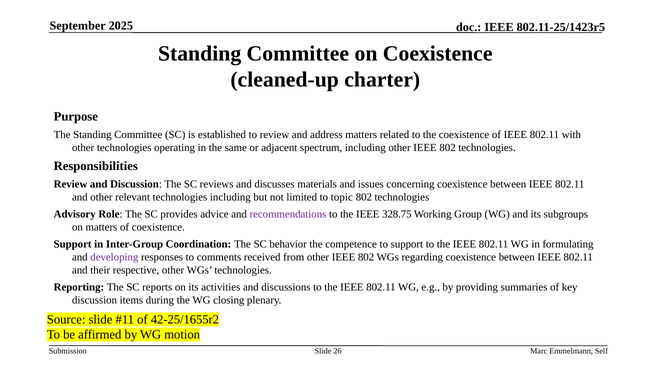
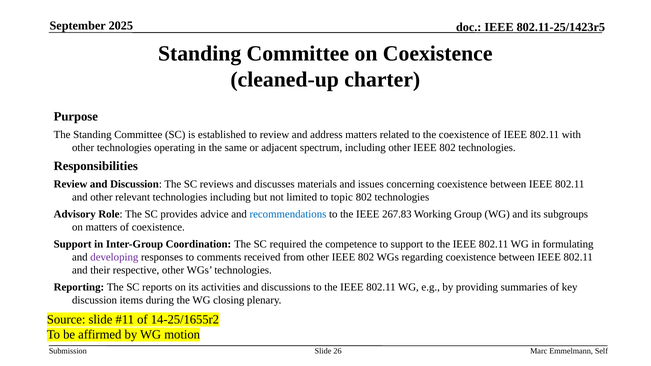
recommendations colour: purple -> blue (288, 214)
328.75: 328.75 -> 267.83 (397, 214)
behavior: behavior -> required (288, 244)
42-25/1655r2: 42-25/1655r2 -> 14-25/1655r2 (185, 320)
